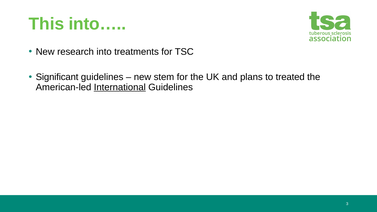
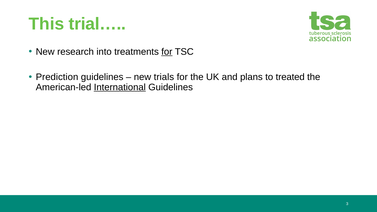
into…: into… -> trial… (97, 24)
for underline: none -> present (167, 52)
Significant: Significant -> Prediction (57, 77)
stem: stem -> trials (164, 77)
